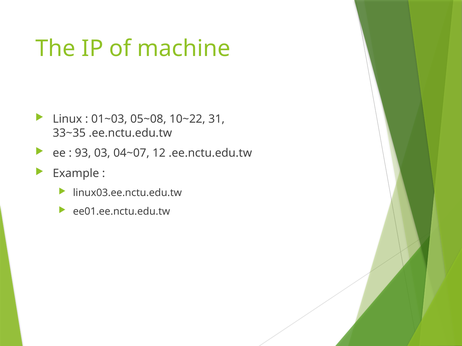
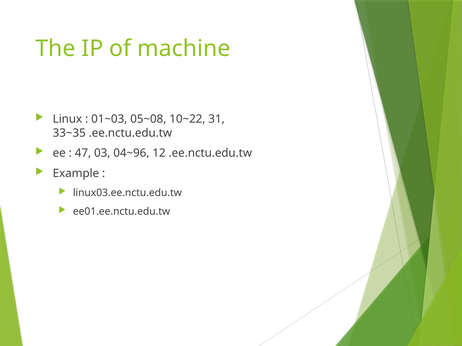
93: 93 -> 47 (83, 153)
04~07: 04~07 -> 04~96 (131, 153)
